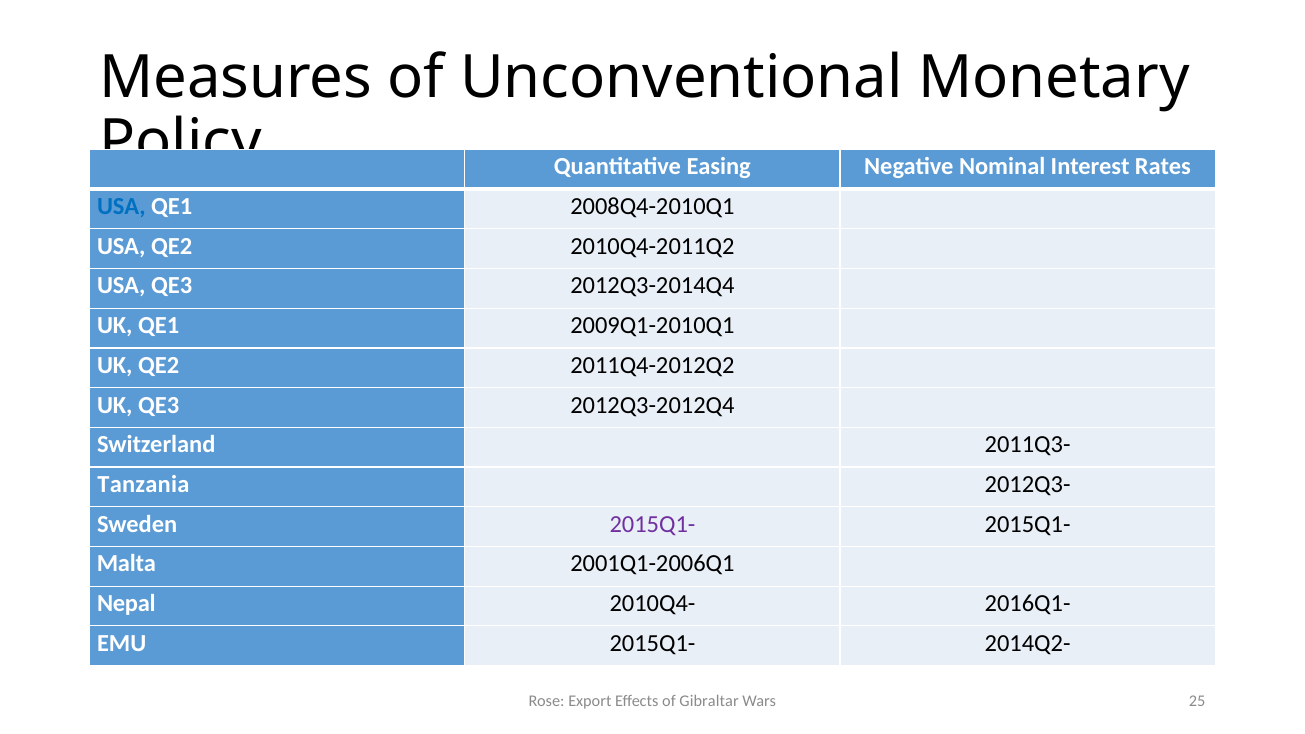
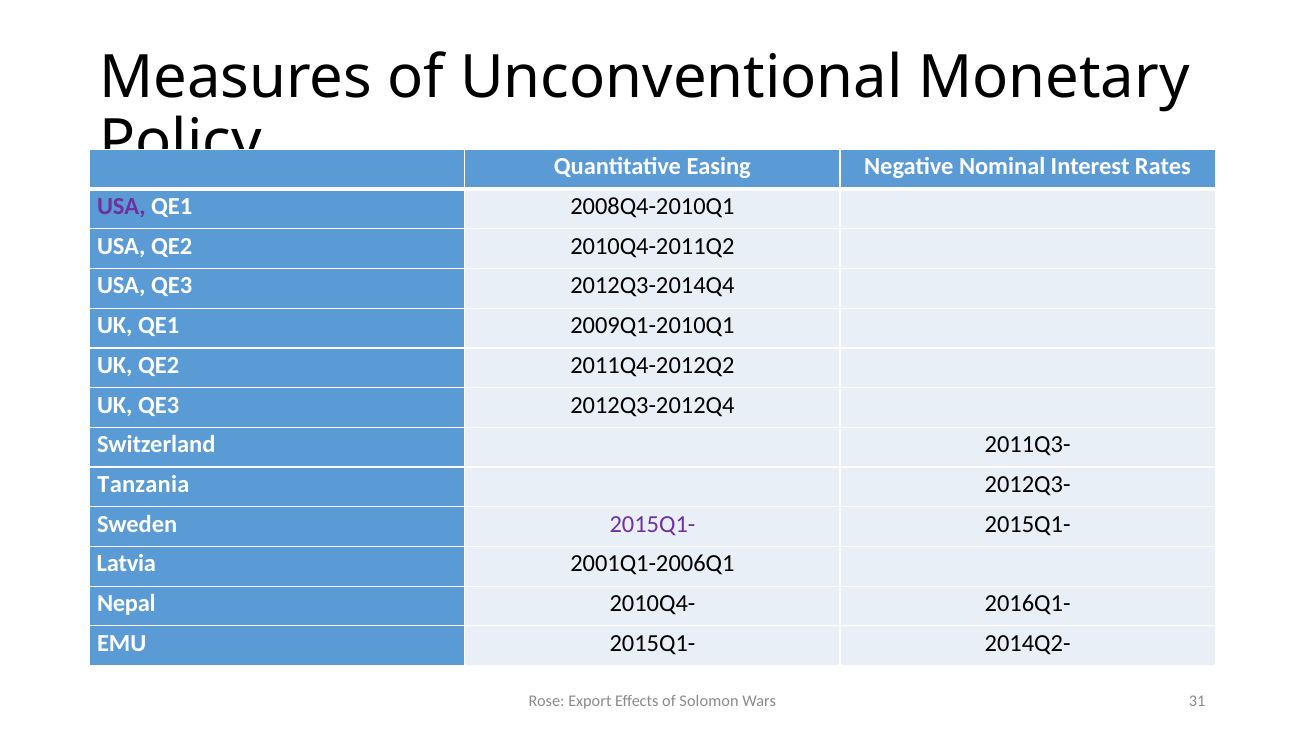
USA colour: blue -> purple (121, 207)
Malta: Malta -> Latvia (126, 564)
Gibraltar: Gibraltar -> Solomon (709, 701)
25: 25 -> 31 (1197, 701)
